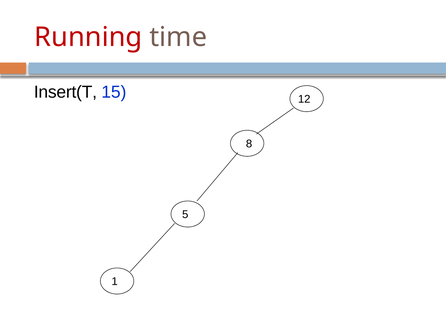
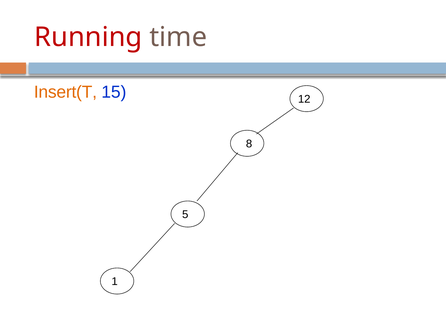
Insert(T colour: black -> orange (65, 92)
